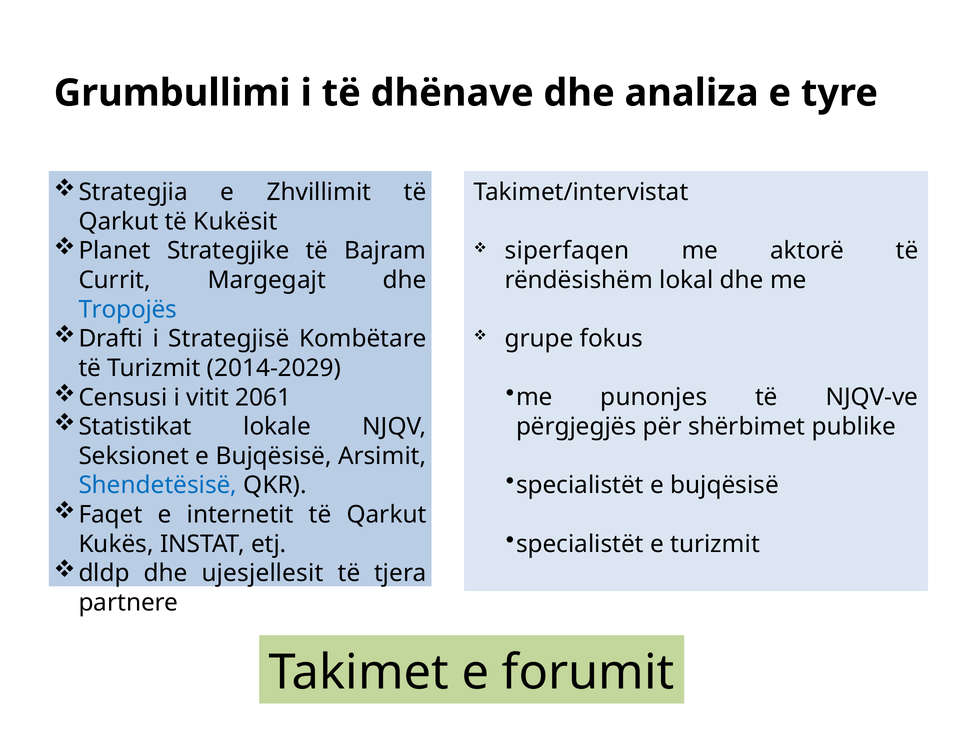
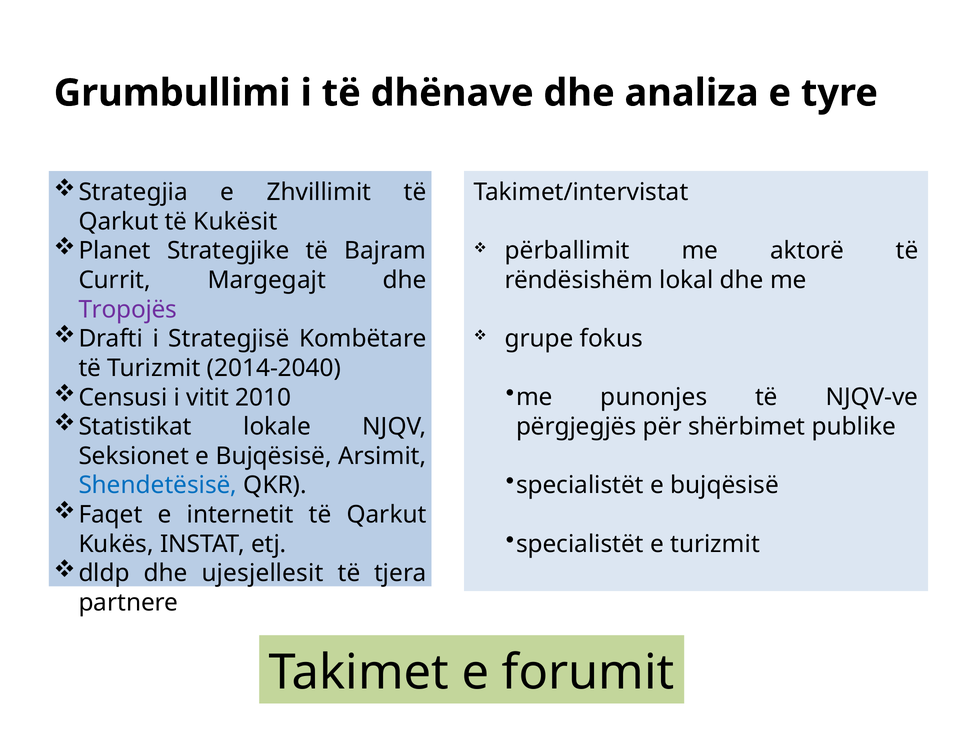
siperfaqen: siperfaqen -> përballimit (567, 251)
Tropojës colour: blue -> purple (128, 309)
2014-2029: 2014-2029 -> 2014-2040 (274, 368)
2061: 2061 -> 2010 (263, 397)
